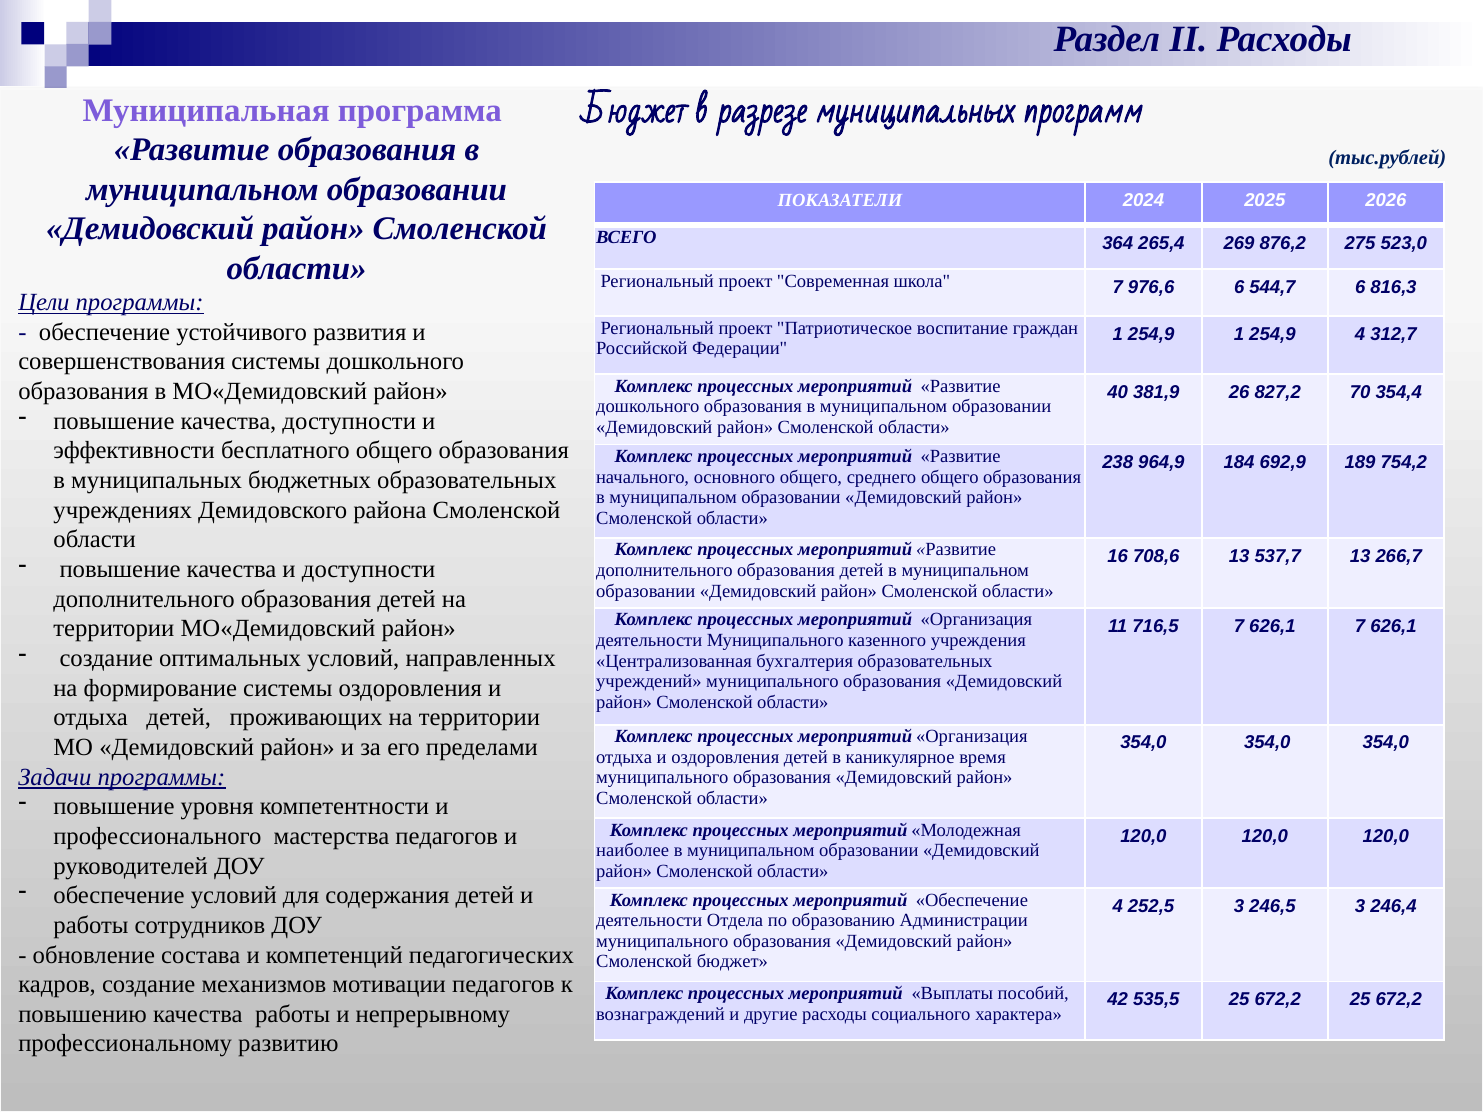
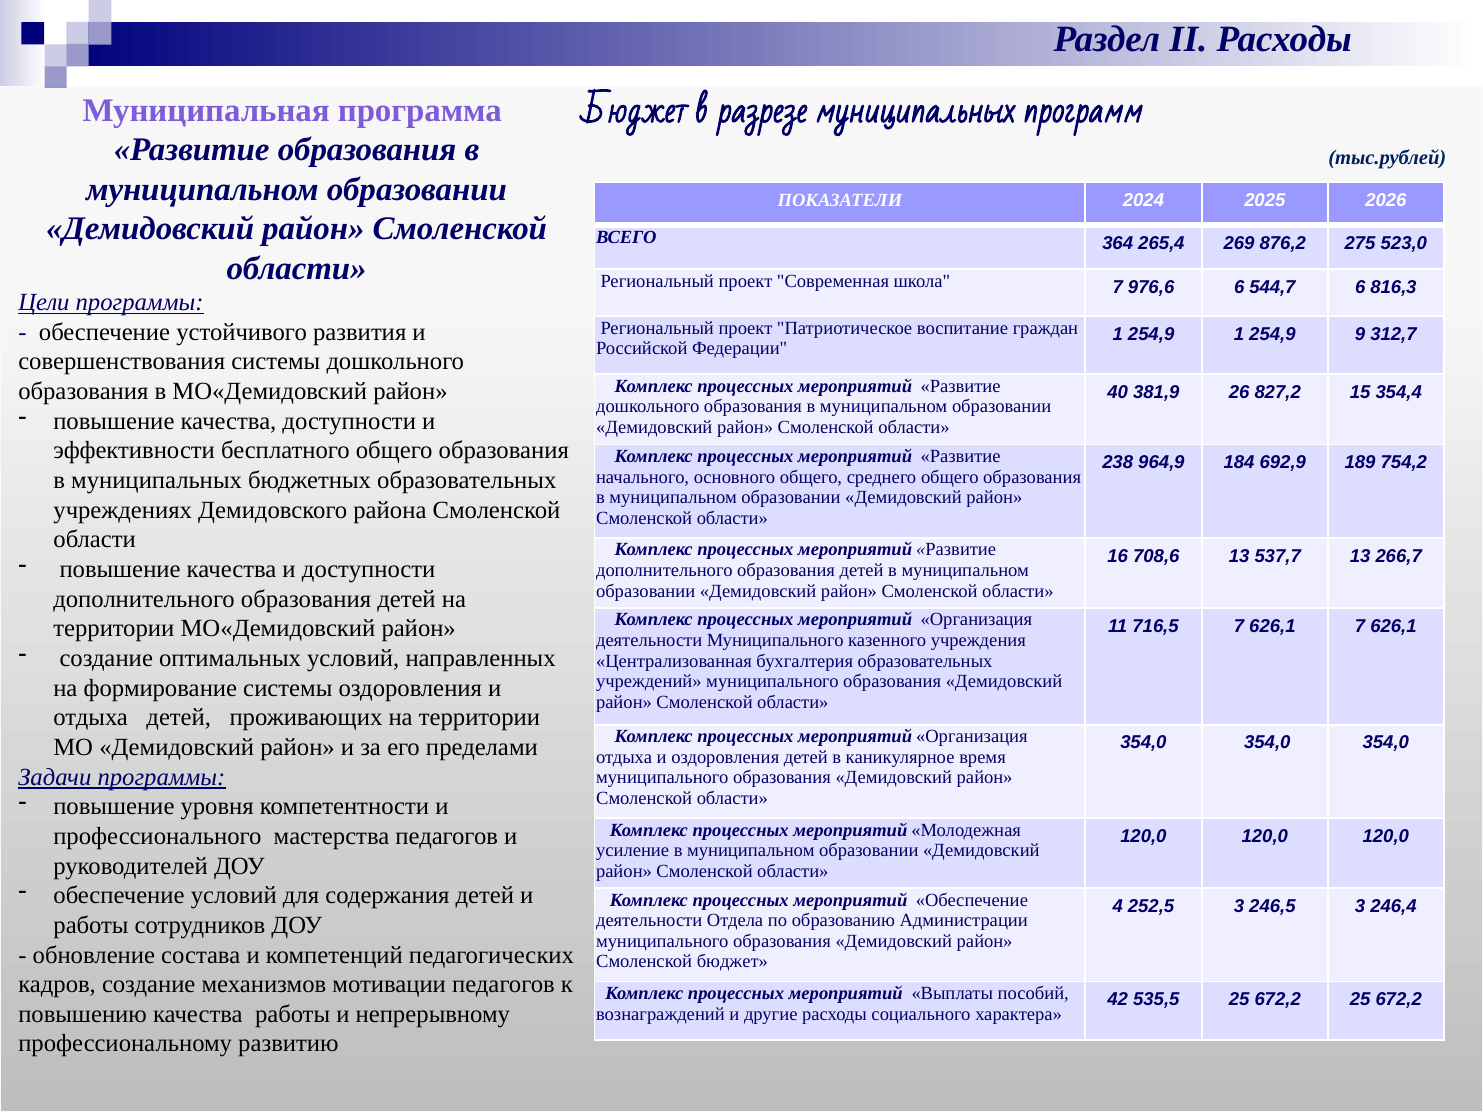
254,9 4: 4 -> 9 (1360, 334)
70: 70 -> 15 (1360, 392)
наиболее: наиболее -> усиление (633, 851)
